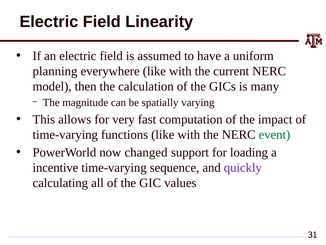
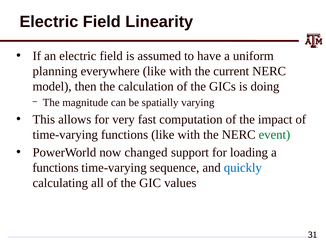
many: many -> doing (265, 86)
incentive: incentive -> functions (55, 167)
quickly colour: purple -> blue (243, 167)
